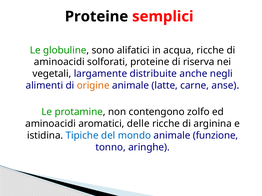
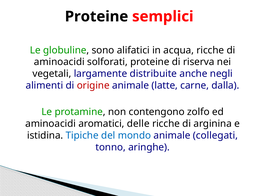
origine colour: orange -> red (93, 86)
anse: anse -> dalla (225, 86)
funzione: funzione -> collegati (216, 136)
